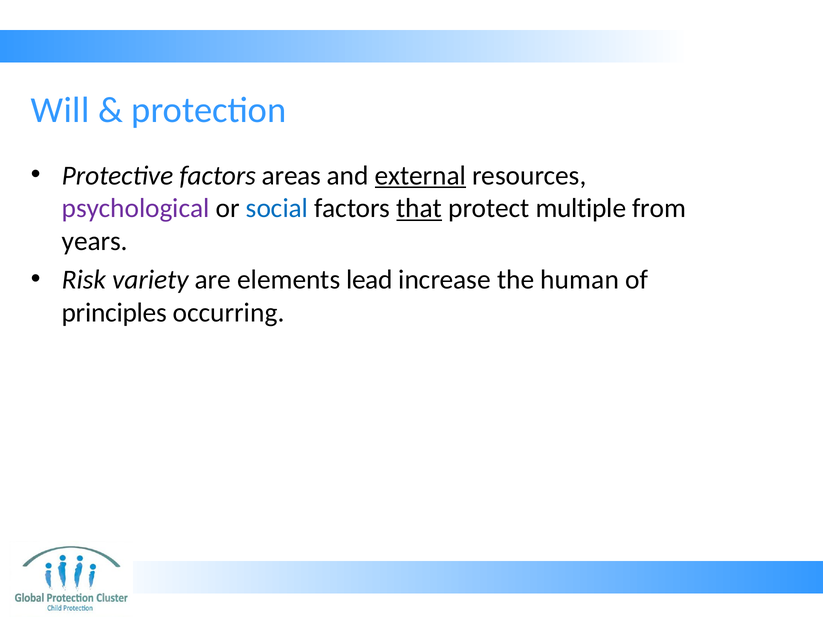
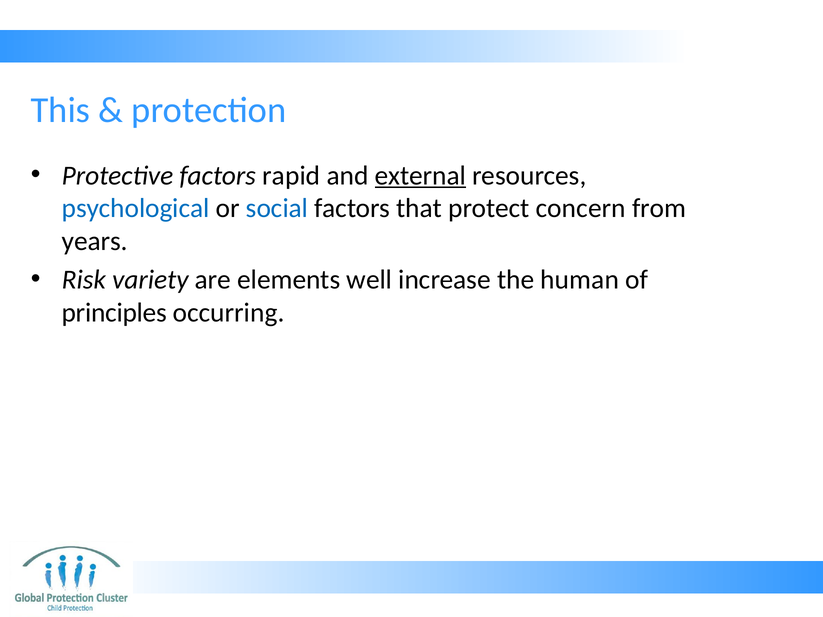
Will: Will -> This (60, 110)
areas: areas -> rapid (291, 176)
psychological colour: purple -> blue (136, 208)
that underline: present -> none (419, 208)
multiple: multiple -> concern (581, 208)
lead: lead -> well (369, 280)
